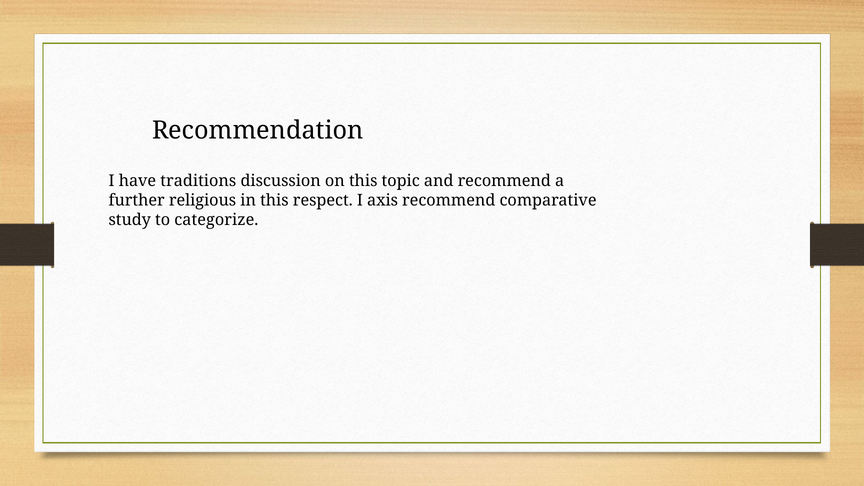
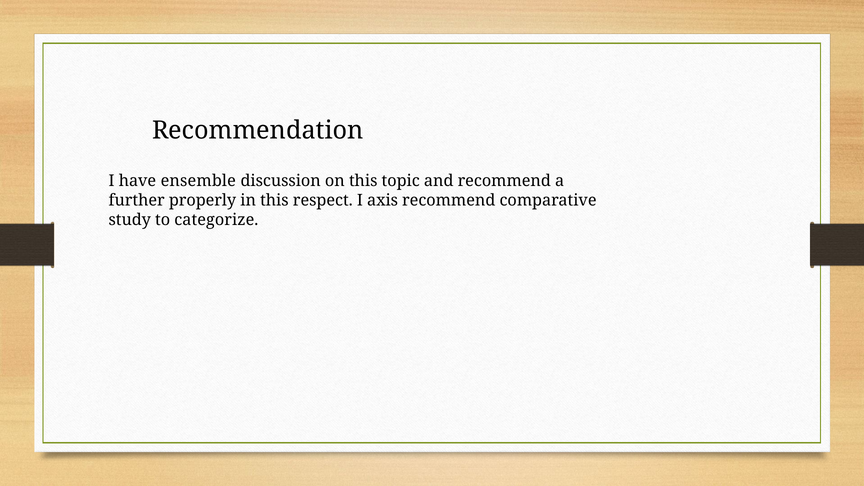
traditions: traditions -> ensemble (198, 181)
religious: religious -> properly (203, 200)
